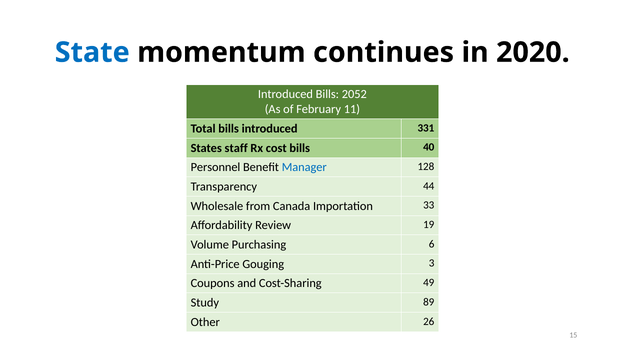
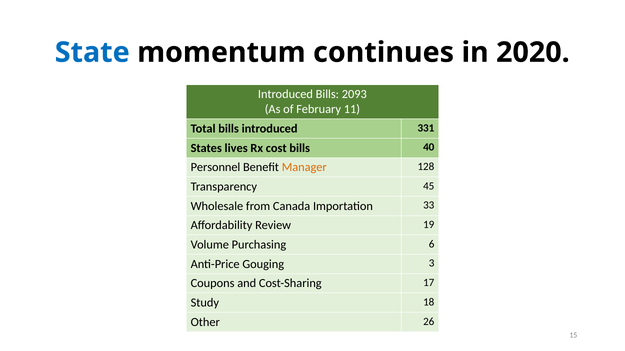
2052: 2052 -> 2093 (354, 94)
staff: staff -> lives (236, 148)
Manager colour: blue -> orange (304, 168)
44: 44 -> 45 (429, 186)
49: 49 -> 17 (429, 283)
89: 89 -> 18 (429, 303)
